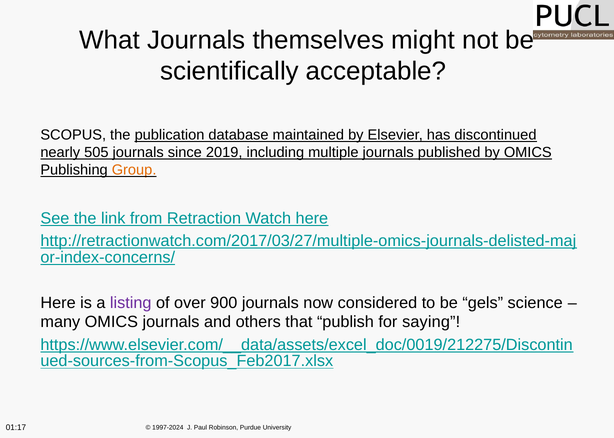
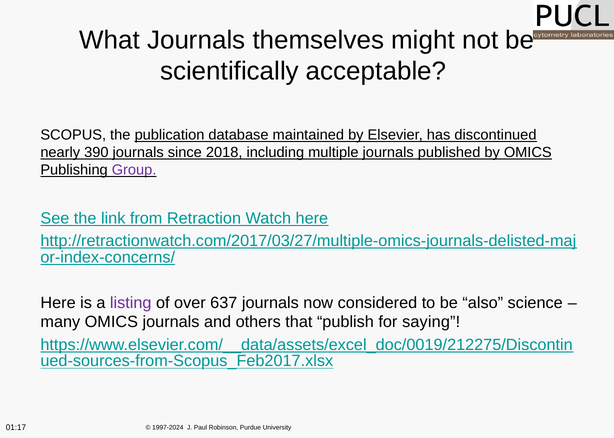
505: 505 -> 390 (96, 153)
2019: 2019 -> 2018 (224, 153)
Group colour: orange -> purple (134, 170)
900: 900 -> 637 (224, 303)
gels: gels -> also (483, 303)
